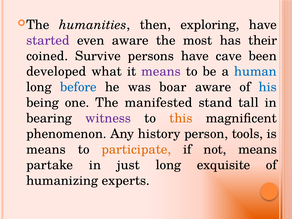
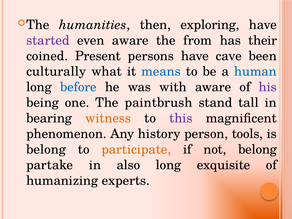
most: most -> from (198, 40)
Survive: Survive -> Present (98, 56)
developed: developed -> culturally (56, 72)
means colour: purple -> blue (161, 72)
boar: boar -> with (173, 87)
his colour: blue -> purple (268, 87)
manifested: manifested -> paintbrush (159, 103)
witness colour: purple -> orange (108, 118)
this colour: orange -> purple (181, 118)
means: means -> belong (46, 149)
not means: means -> belong (258, 149)
just: just -> also (128, 165)
